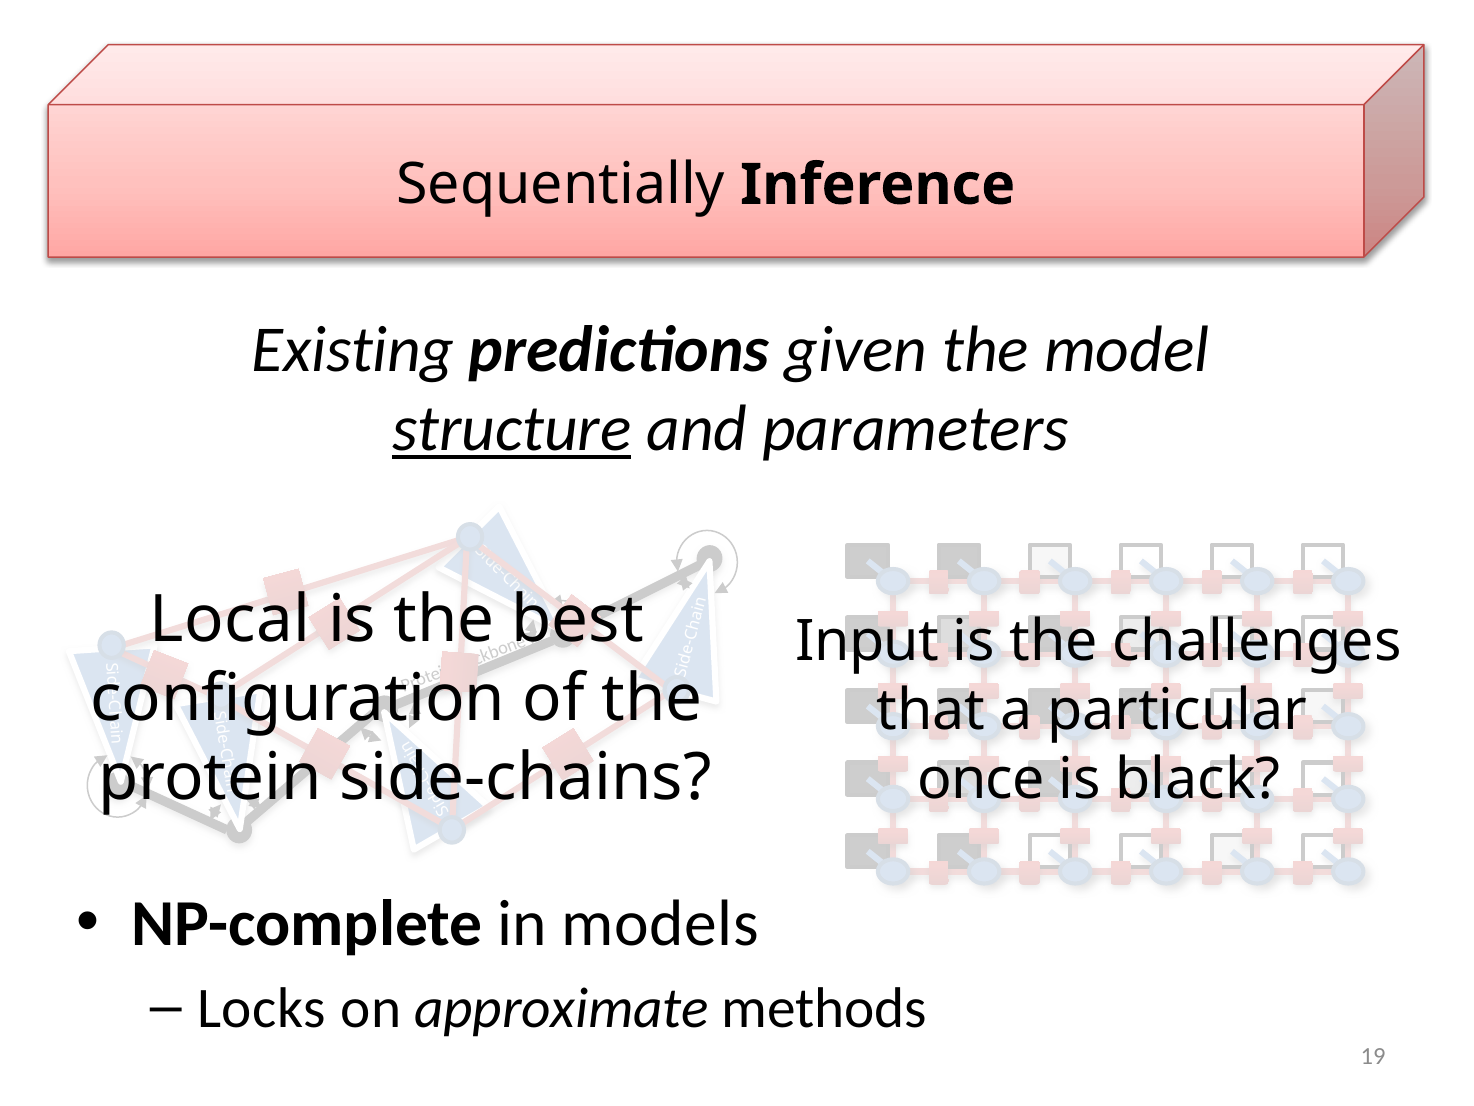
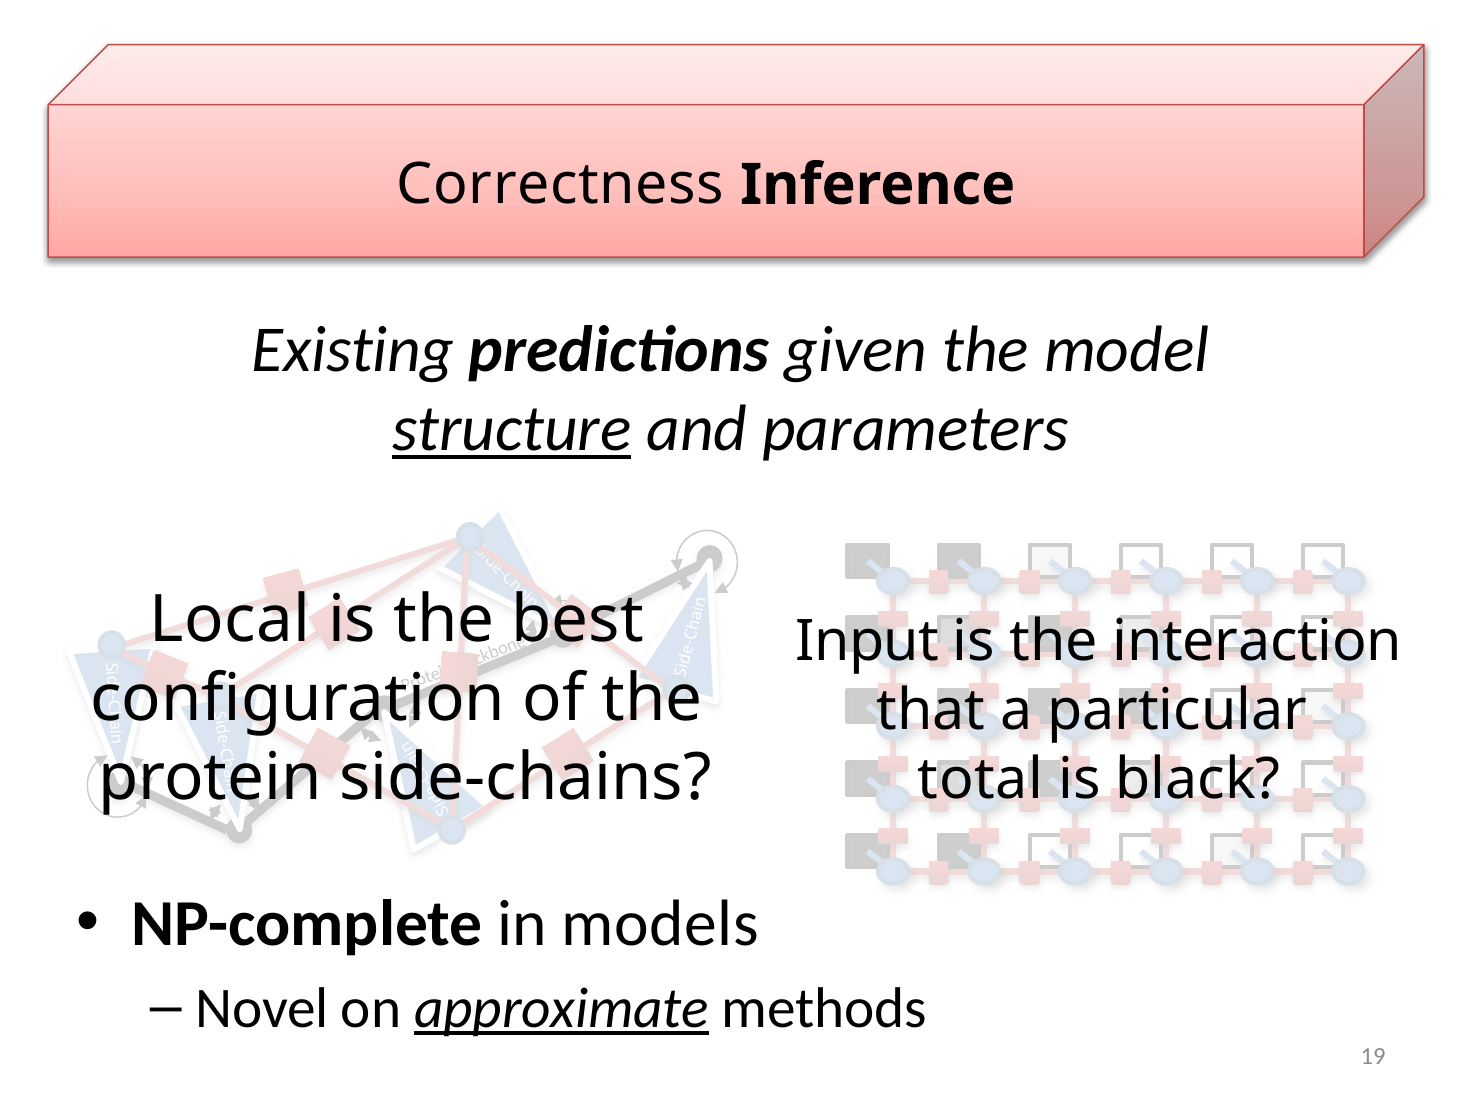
Sequentially: Sequentially -> Correctness (561, 185)
challenges: challenges -> interaction (1257, 641)
once: once -> total (981, 779)
Locks: Locks -> Novel (262, 1008)
approximate underline: none -> present (562, 1008)
